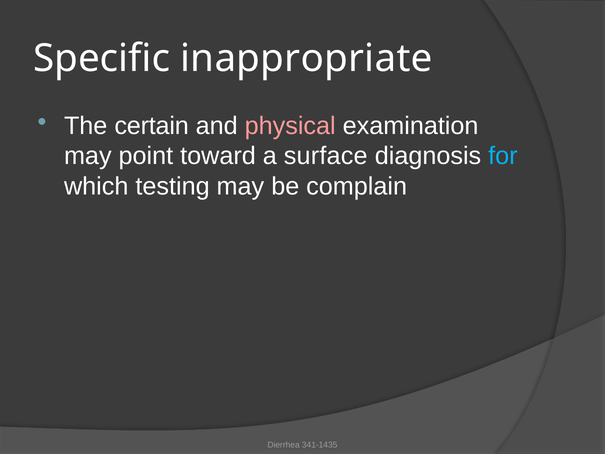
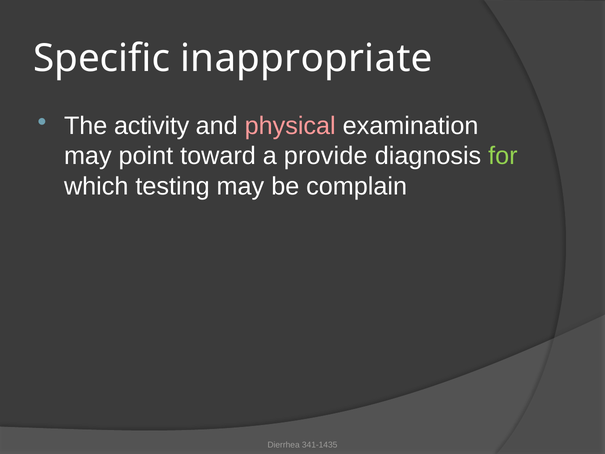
certain: certain -> activity (152, 126)
surface: surface -> provide (326, 156)
for colour: light blue -> light green (503, 156)
